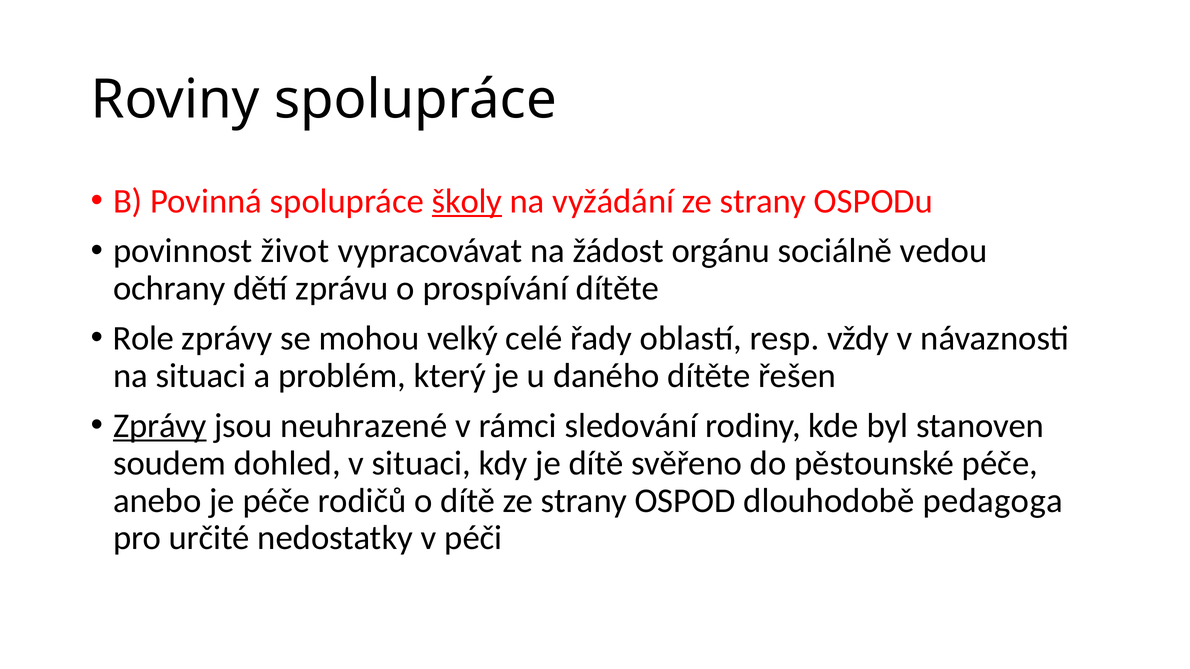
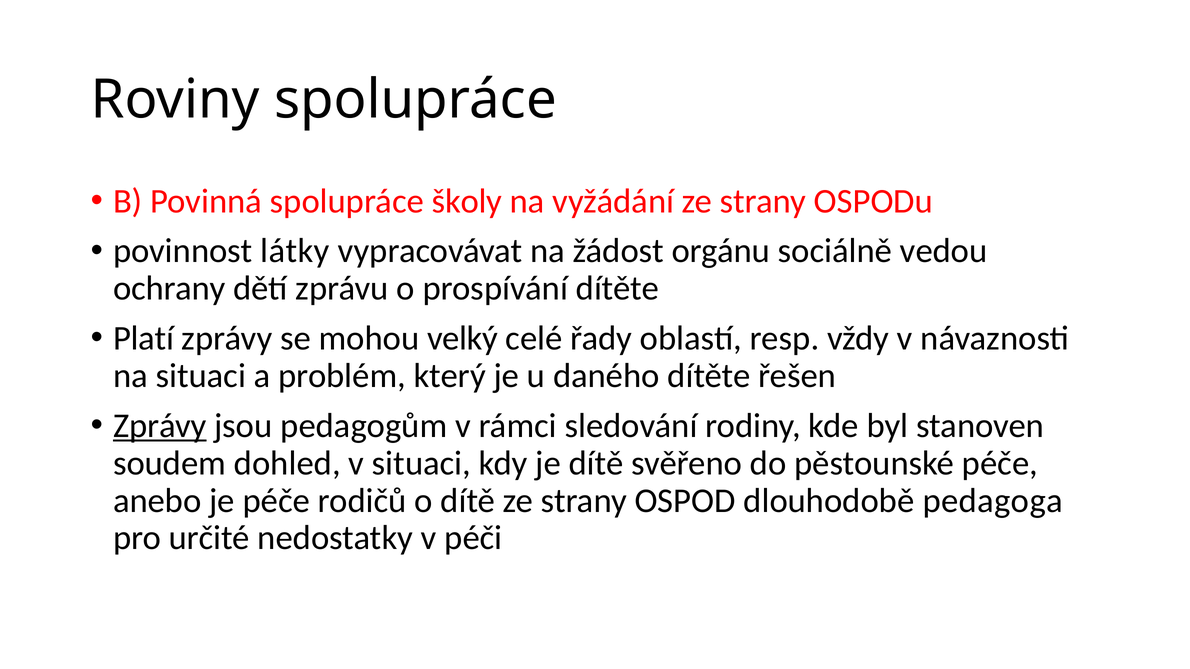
školy underline: present -> none (467, 201)
život: život -> látky (295, 251)
Role: Role -> Platí (144, 338)
neuhrazené: neuhrazené -> pedagogům (364, 426)
